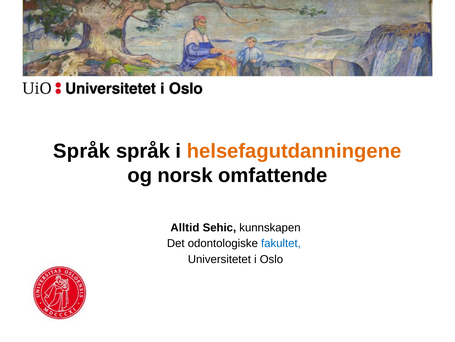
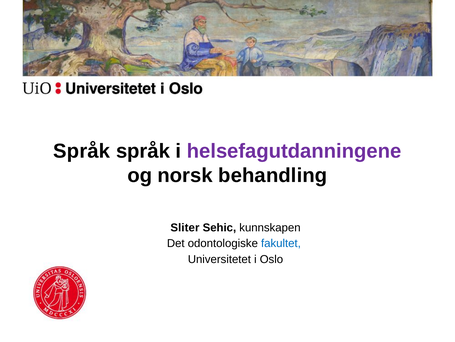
helsefagutdanningene colour: orange -> purple (294, 151)
omfattende: omfattende -> behandling (273, 175)
Alltid: Alltid -> Sliter (185, 227)
